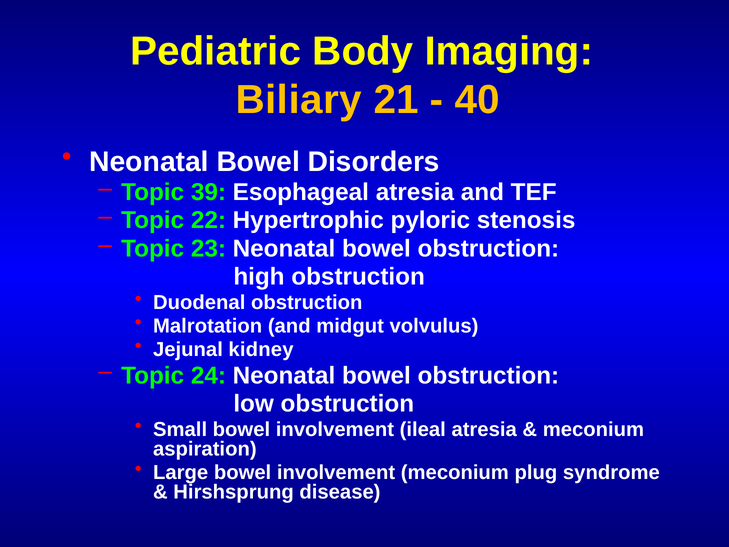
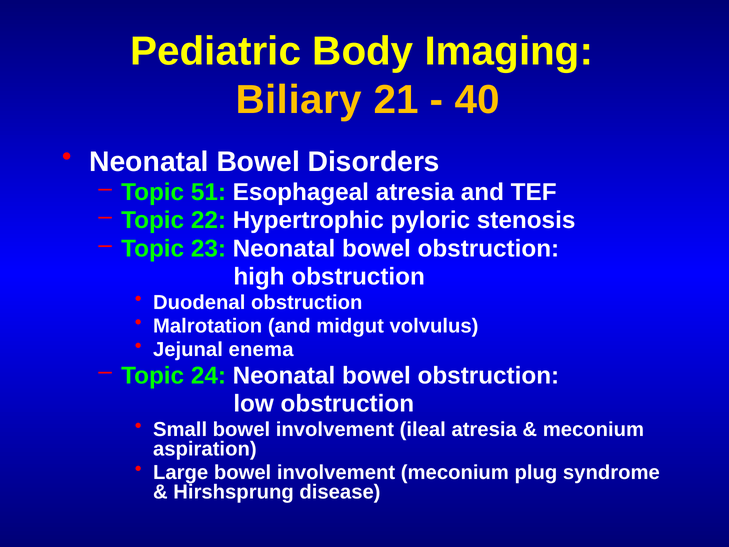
39: 39 -> 51 (208, 192)
kidney: kidney -> enema (261, 349)
